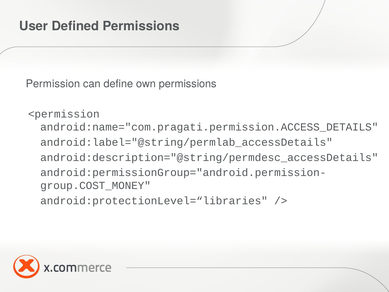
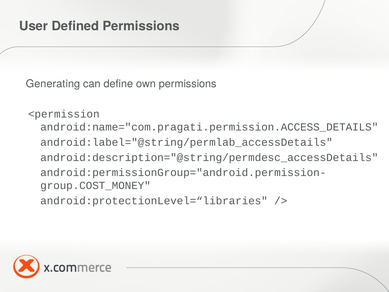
Permission: Permission -> Generating (53, 84)
